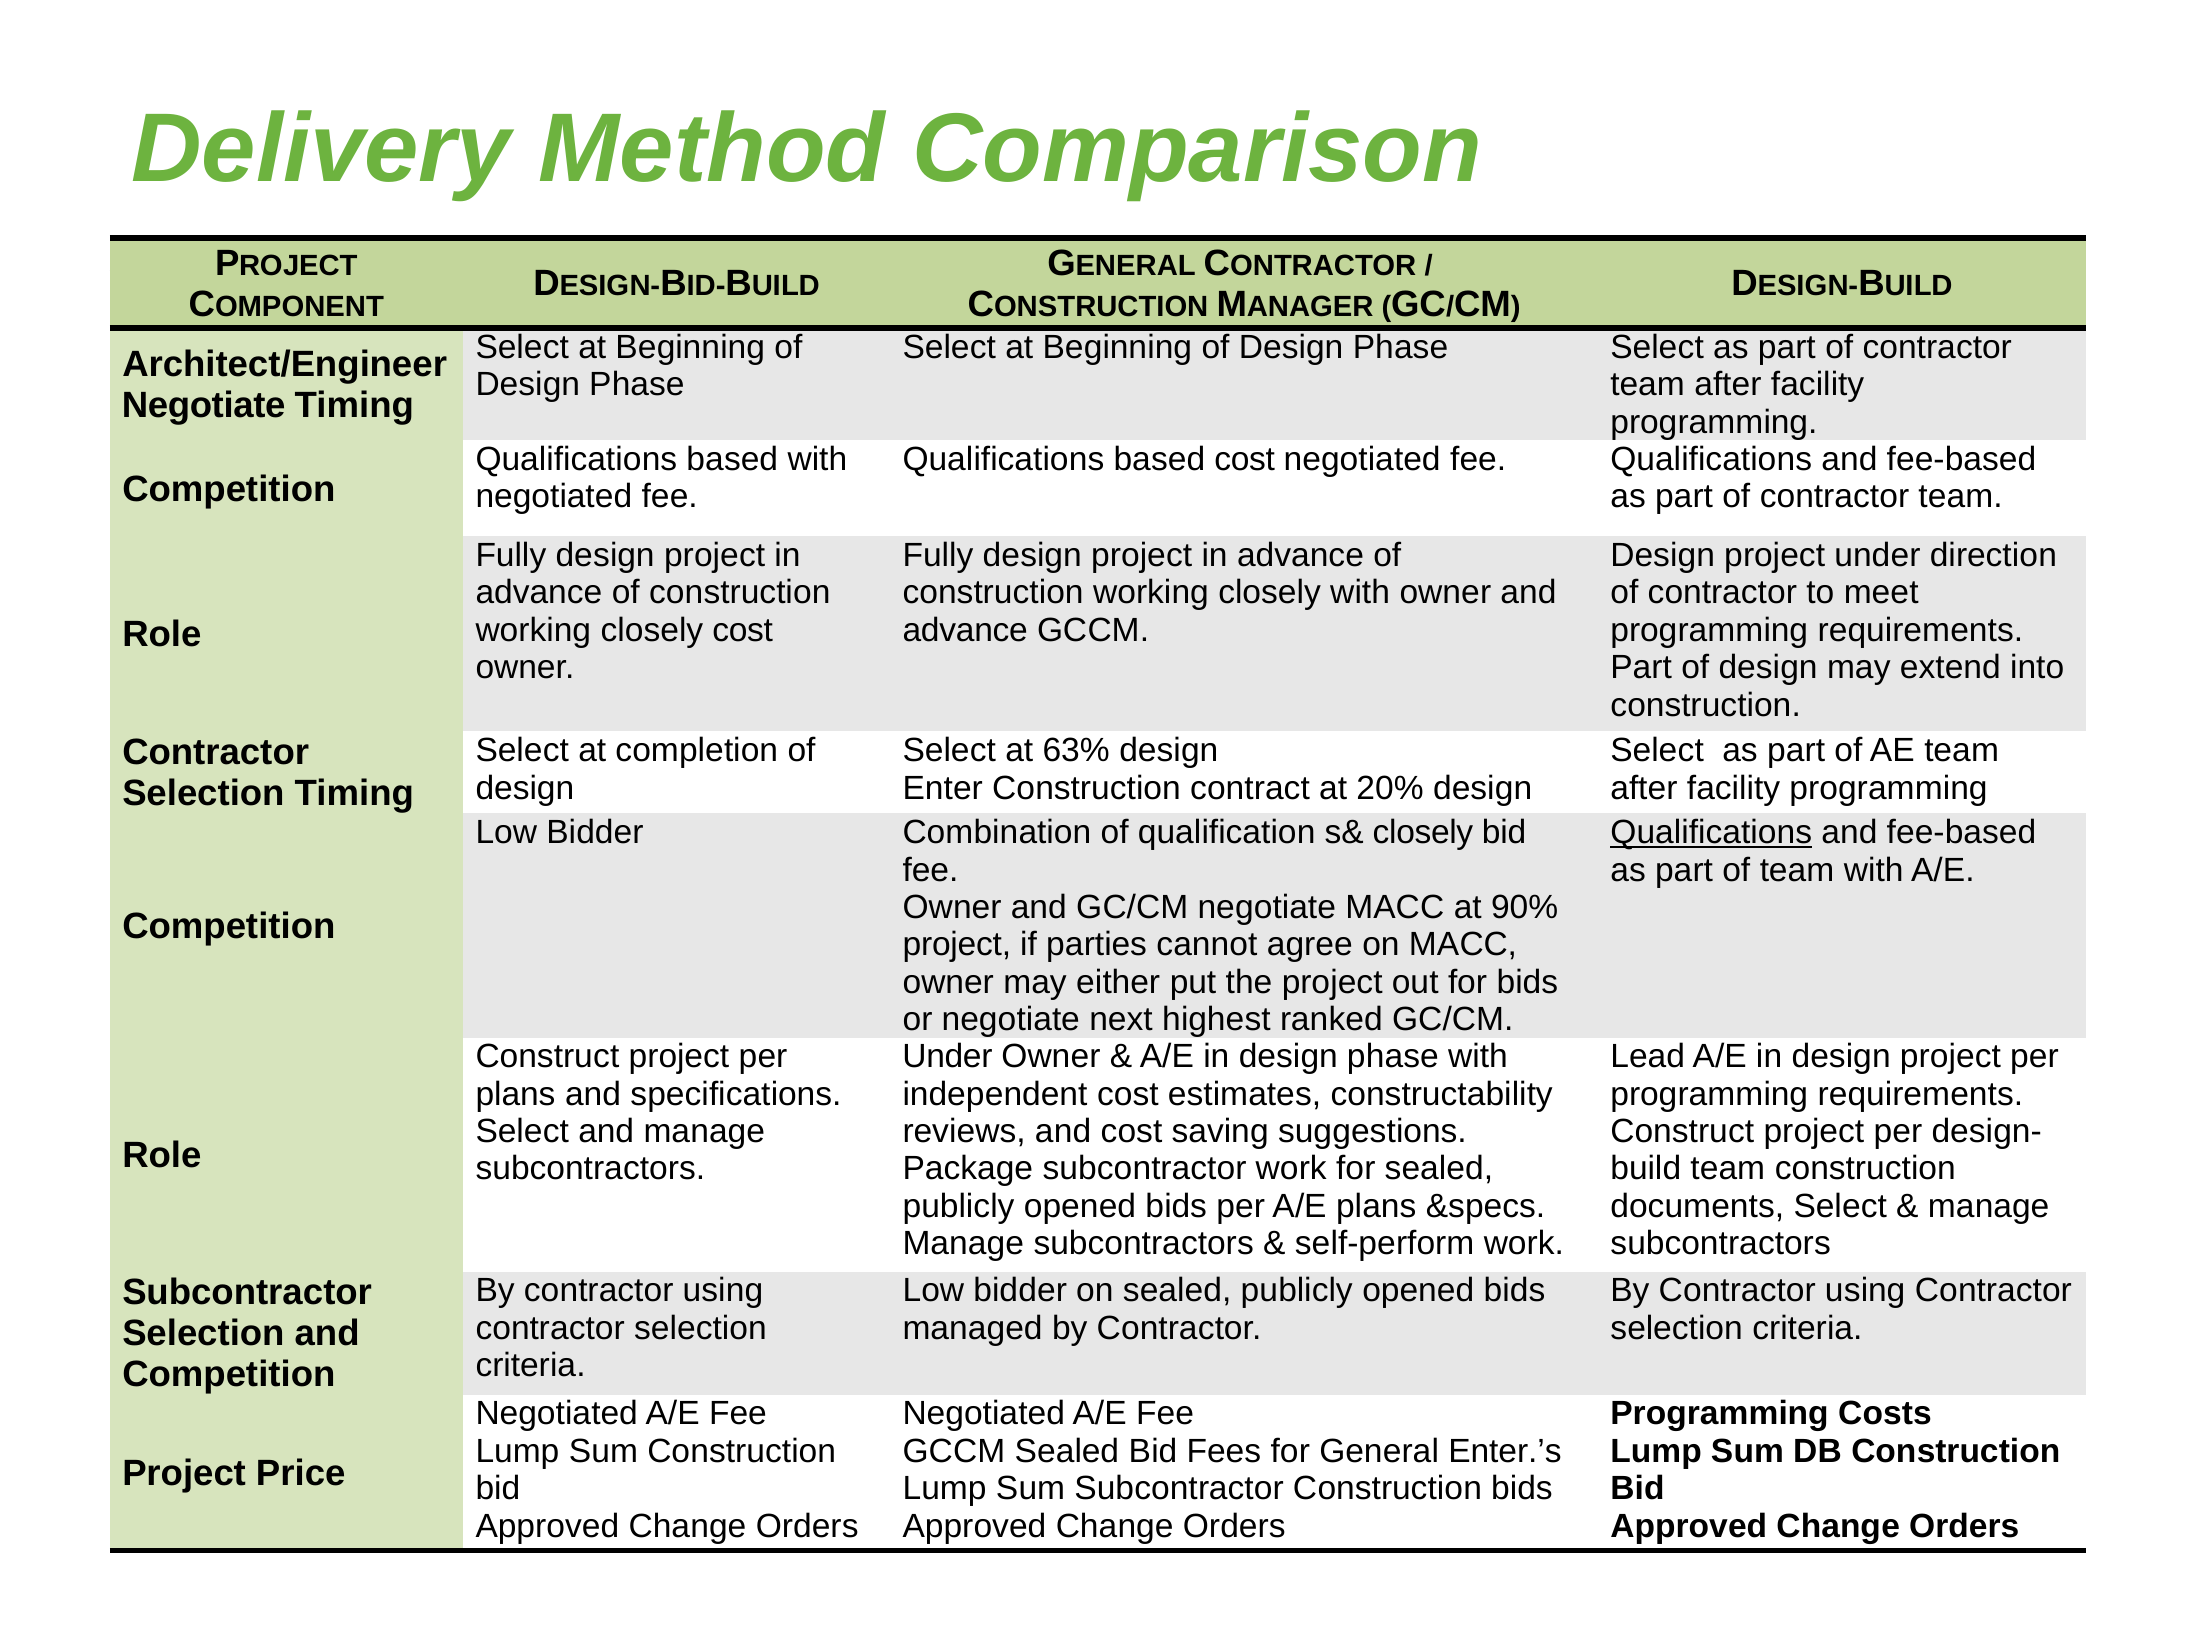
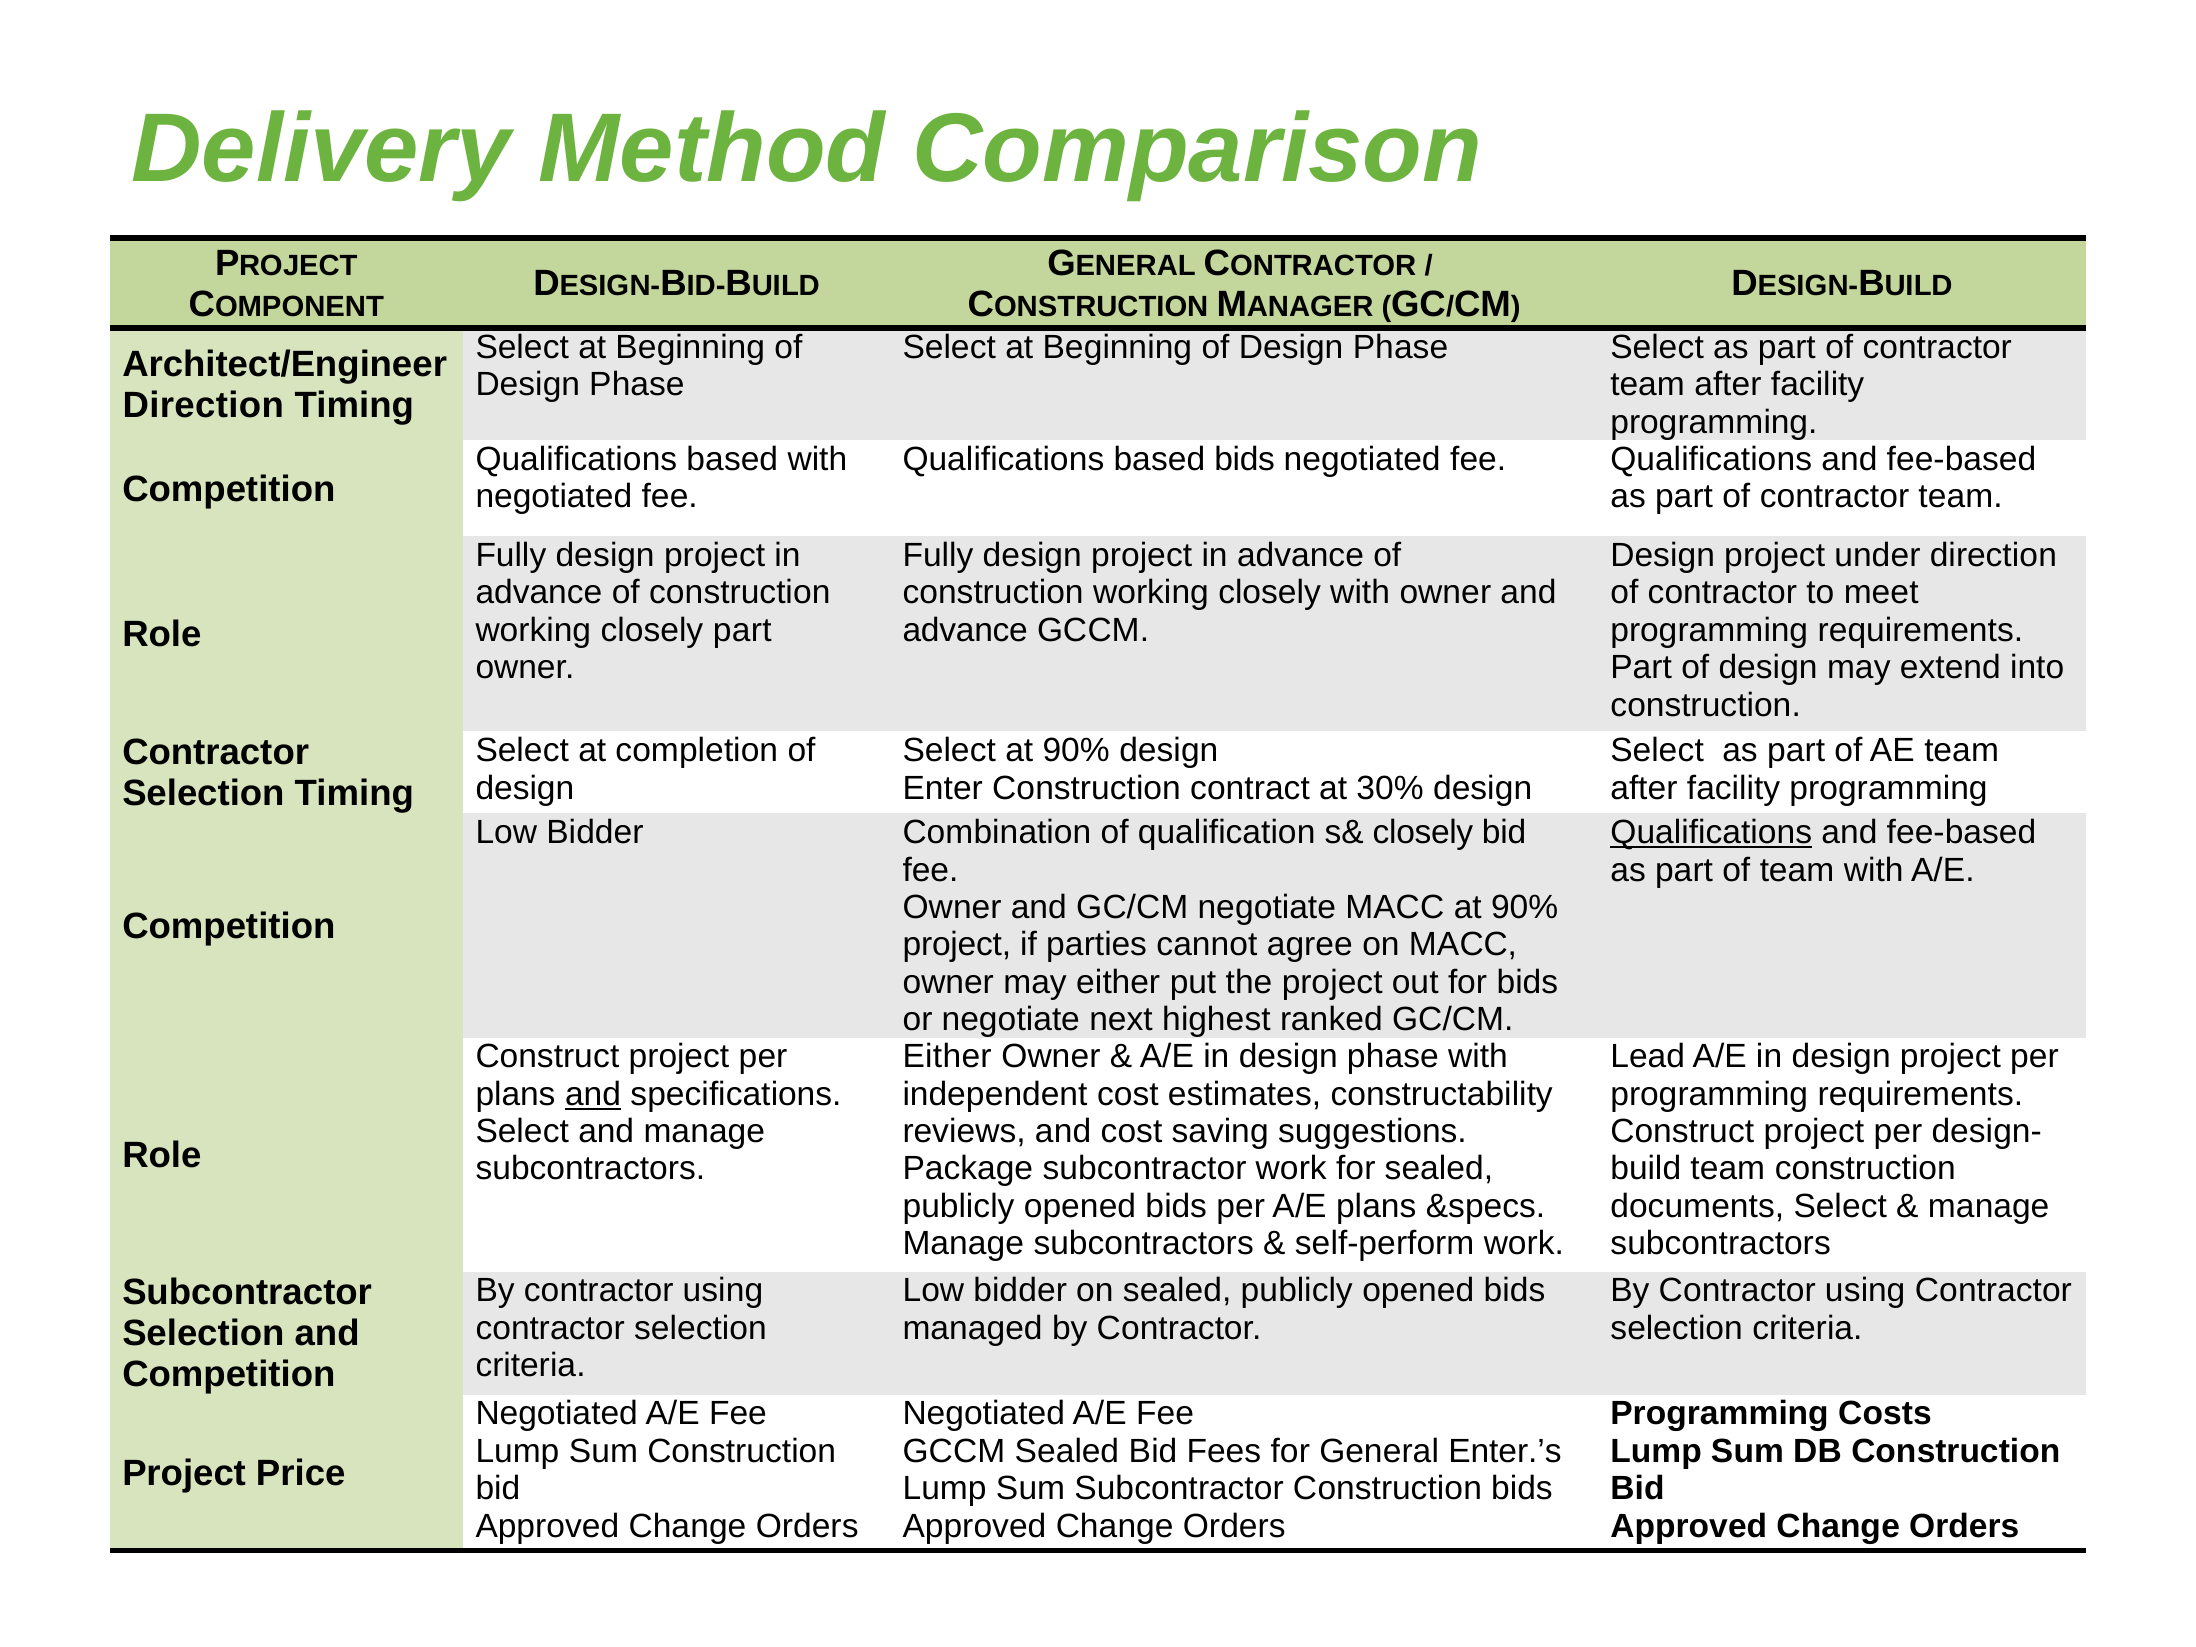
Negotiate: Negotiate -> Direction (203, 405)
based cost: cost -> bids (1245, 459)
closely cost: cost -> part (742, 630)
Select at 63%: 63% -> 90% (1076, 751)
20%: 20% -> 30% (1390, 788)
Under: Under -> Either (947, 1057)
and underline: none -> present (593, 1094)
